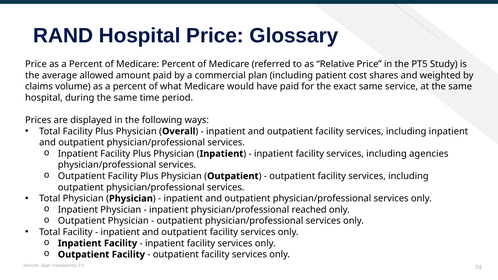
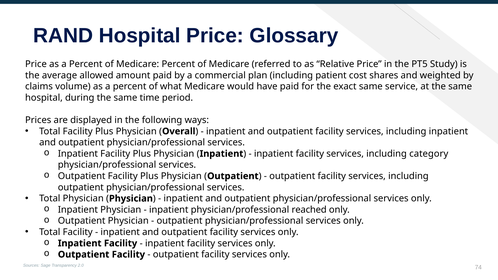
agencies: agencies -> category (429, 154)
